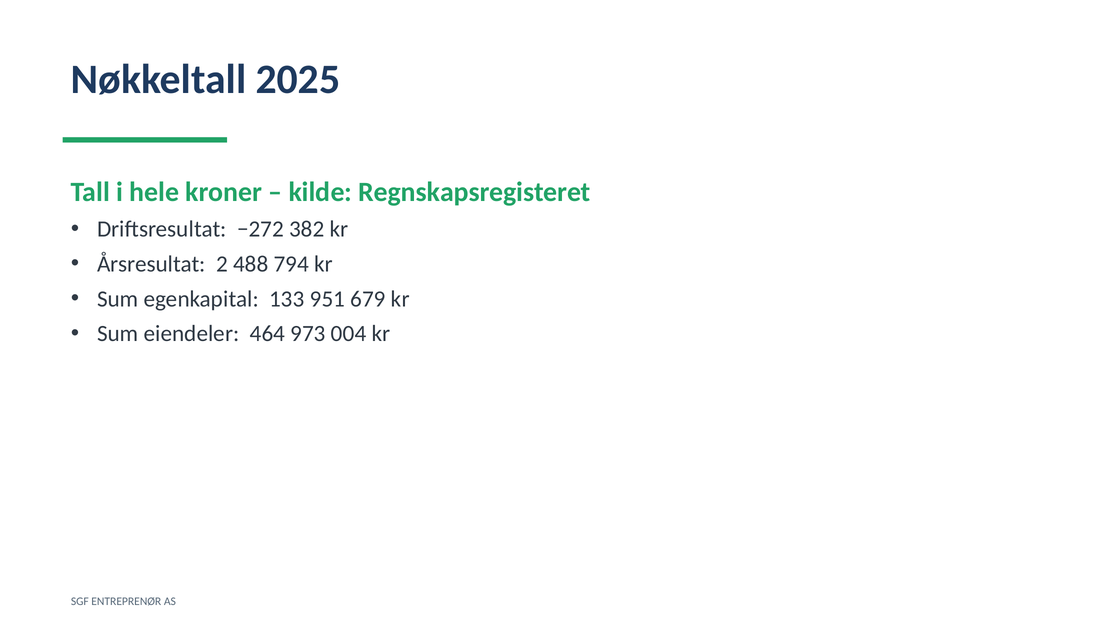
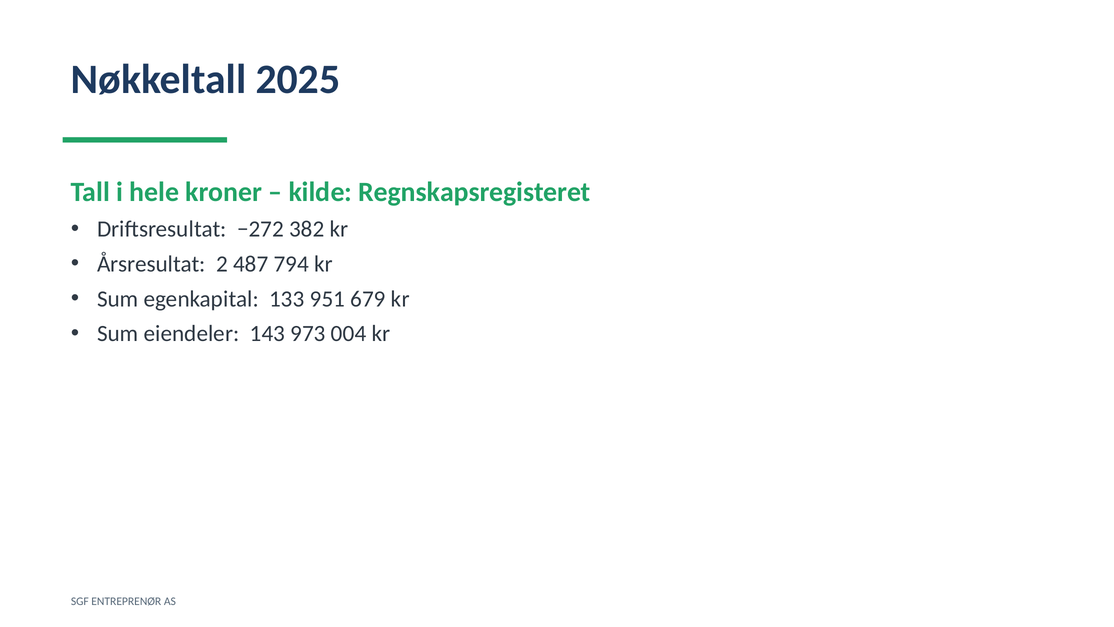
488: 488 -> 487 (251, 264)
464: 464 -> 143 (267, 334)
